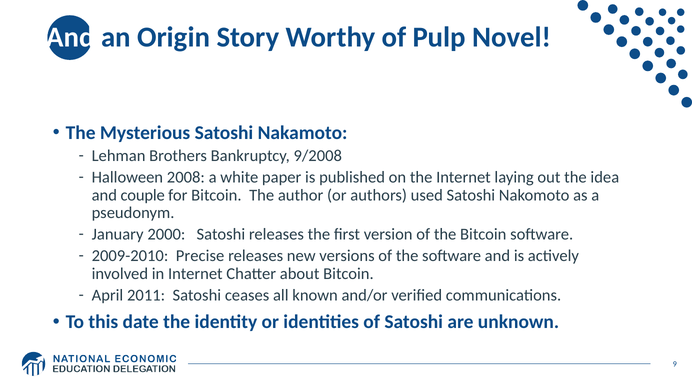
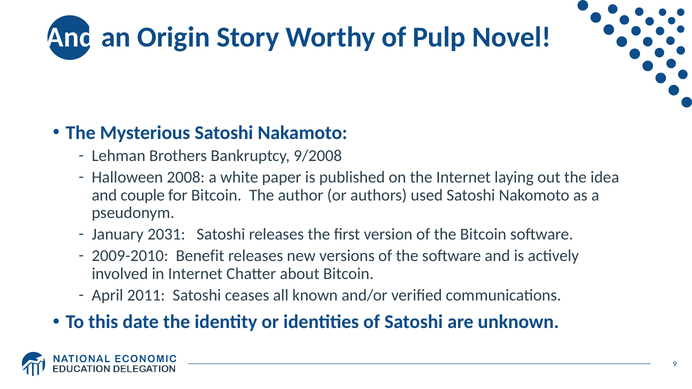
2000: 2000 -> 2031 (166, 235)
Precise: Precise -> Benefit (200, 256)
